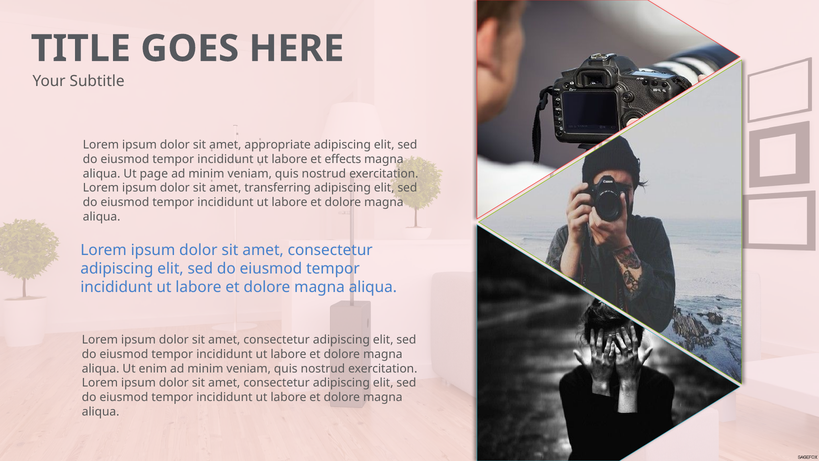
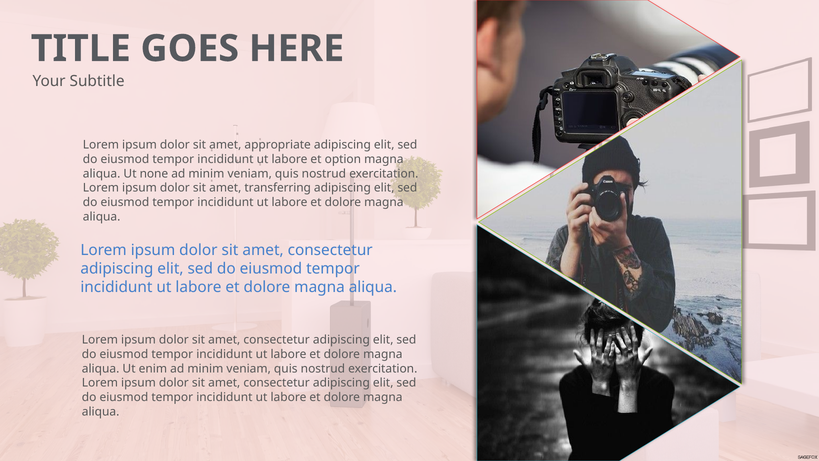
effects: effects -> option (343, 159)
page: page -> none (154, 173)
